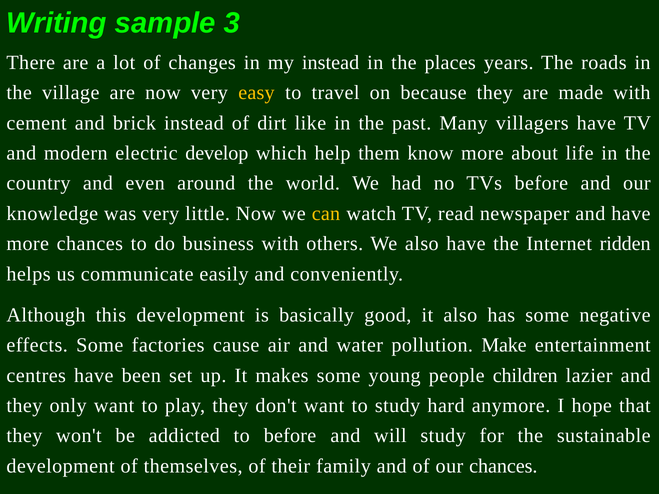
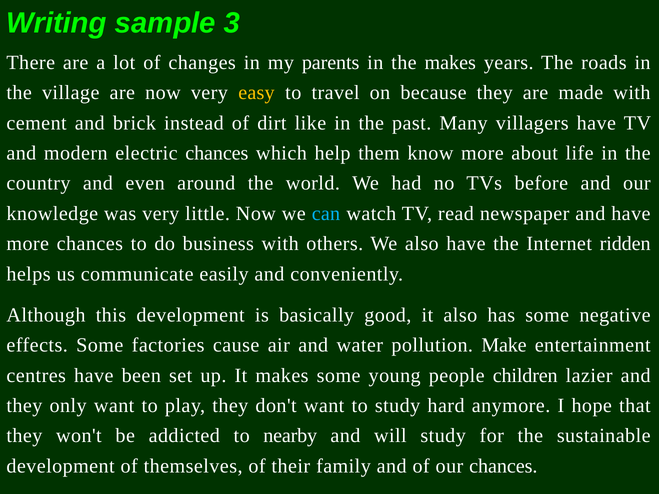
my instead: instead -> parents (331, 63)
the places: places -> makes (450, 63)
electric develop: develop -> chances (217, 153)
can colour: yellow -> light blue (326, 214)
to before: before -> nearby (290, 436)
